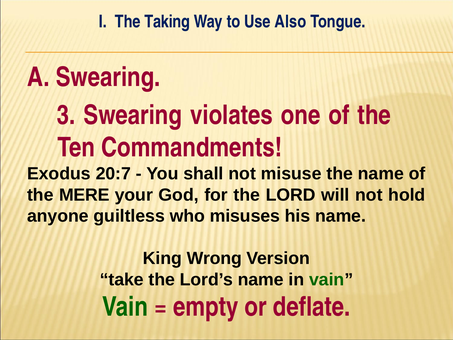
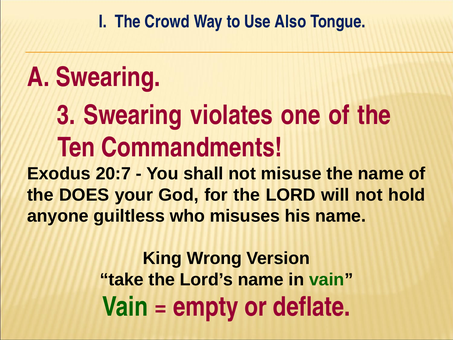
Taking: Taking -> Crowd (167, 22)
MERE: MERE -> DOES (84, 195)
